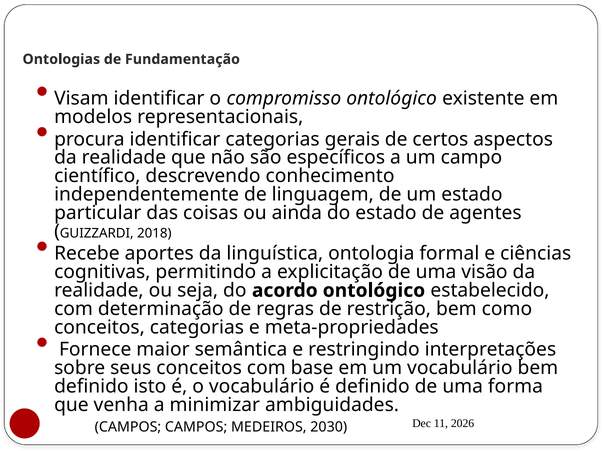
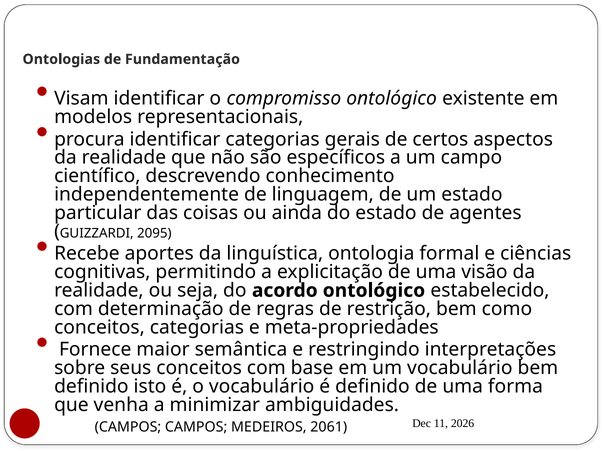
2018: 2018 -> 2095 (154, 234)
2030: 2030 -> 2061 (329, 428)
